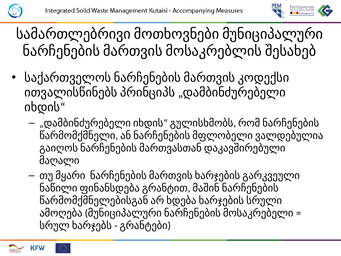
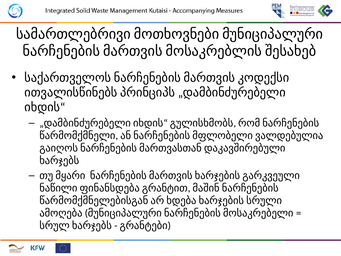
მაღალი: მაღალი -> ხარჯებს (59, 161)
